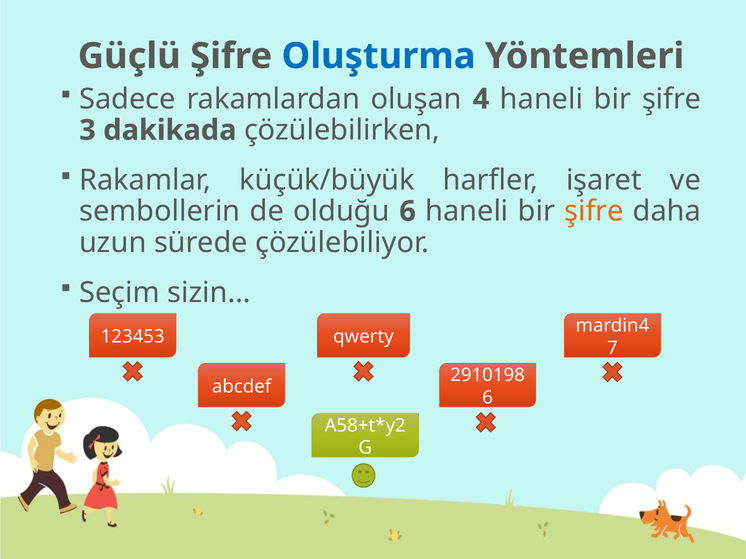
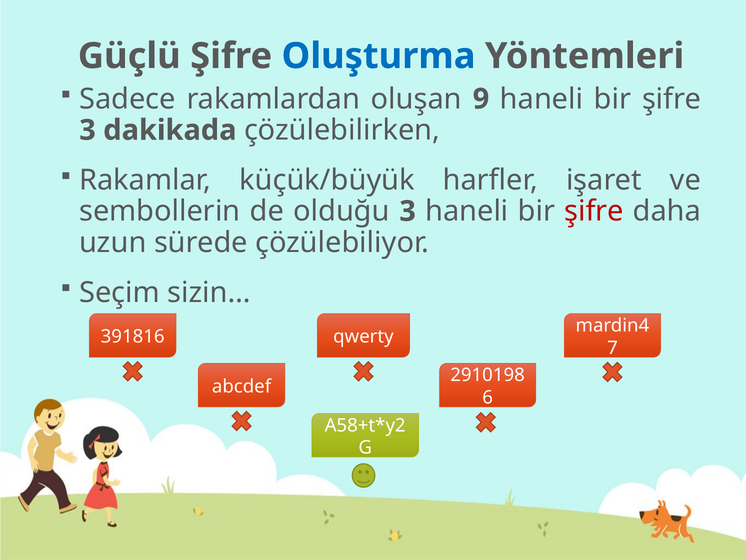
4: 4 -> 9 (481, 99)
olduğu 6: 6 -> 3 (408, 212)
şifre colour: orange -> red (594, 212)
123453: 123453 -> 391816 (133, 337)
